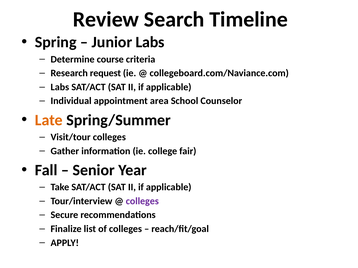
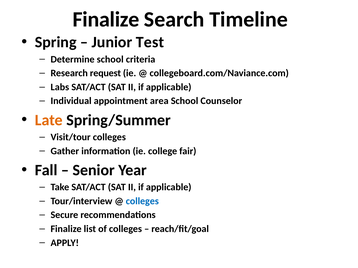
Review: Review -> Finalize (106, 19)
Junior Labs: Labs -> Test (150, 42)
Determine course: course -> school (110, 59)
colleges colour: purple -> blue (142, 201)
